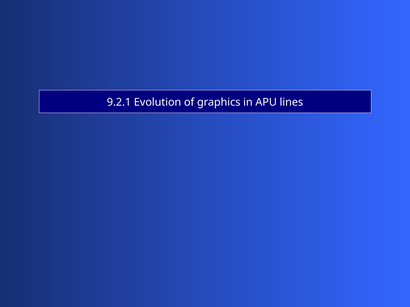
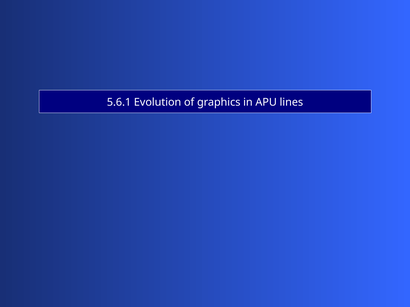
9.2.1: 9.2.1 -> 5.6.1 (119, 102)
